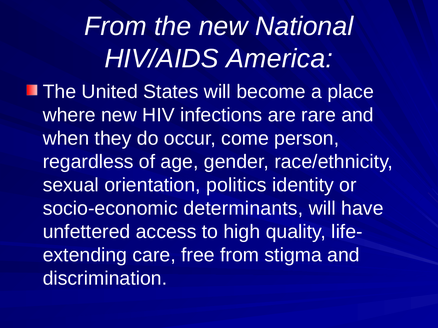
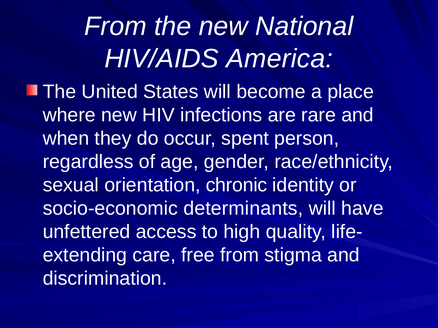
come: come -> spent (245, 139)
politics: politics -> chronic (237, 185)
